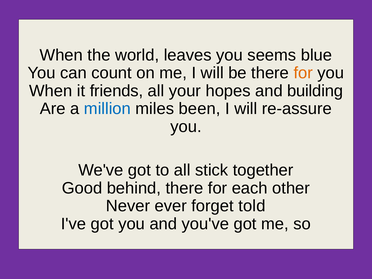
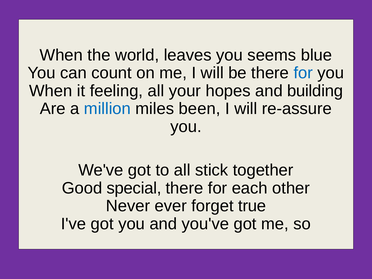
for colour: orange -> blue (303, 73)
friends: friends -> feeling (116, 91)
behind: behind -> special (134, 188)
told: told -> true (252, 206)
